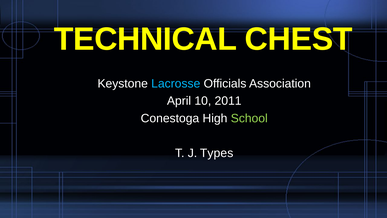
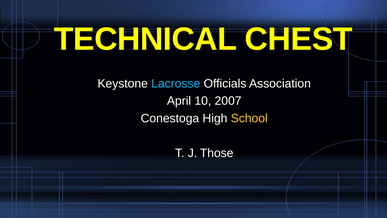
2011: 2011 -> 2007 (228, 101)
School colour: light green -> yellow (249, 118)
Types: Types -> Those (217, 153)
